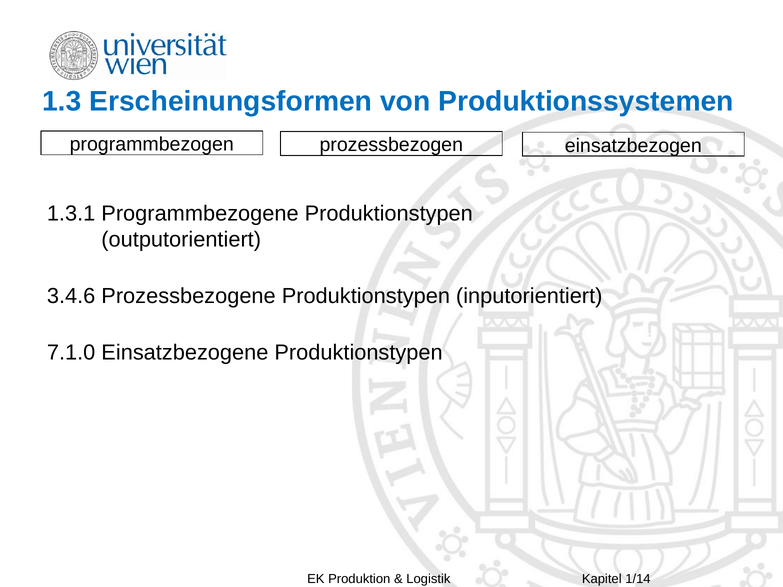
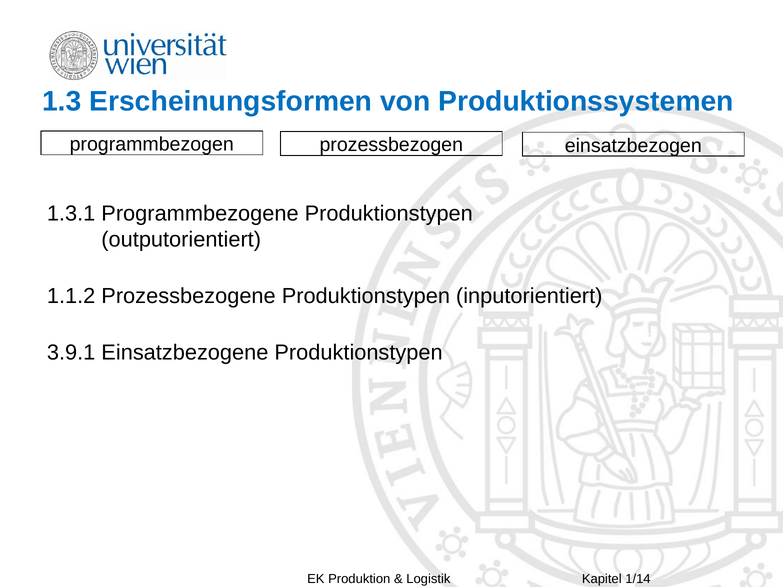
3.4.6: 3.4.6 -> 1.1.2 (71, 296)
7.1.0: 7.1.0 -> 3.9.1 (71, 353)
